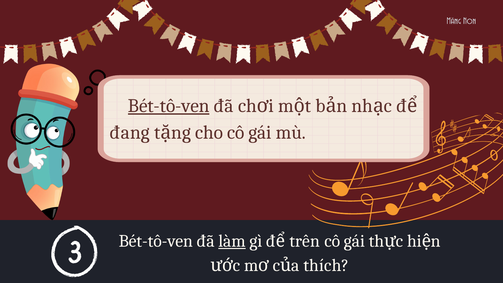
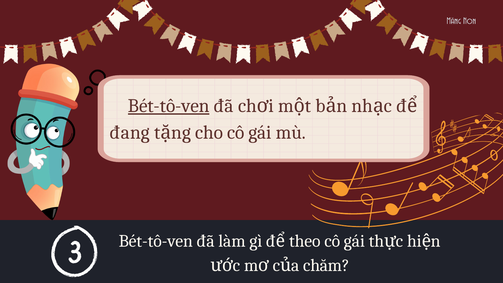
làm underline: present -> none (232, 241)
trên: trên -> theo (305, 241)
thích: thích -> chăm (326, 265)
